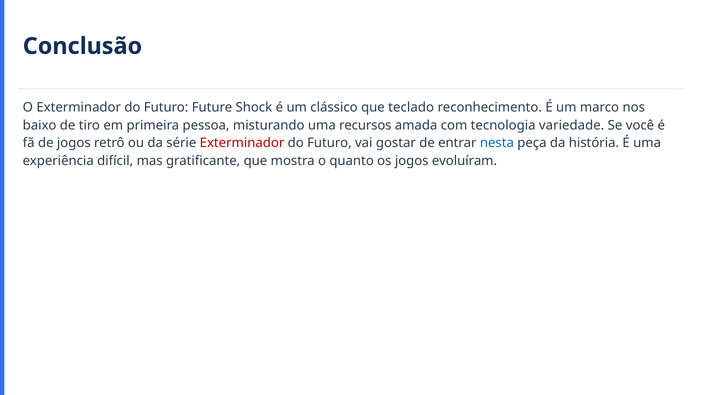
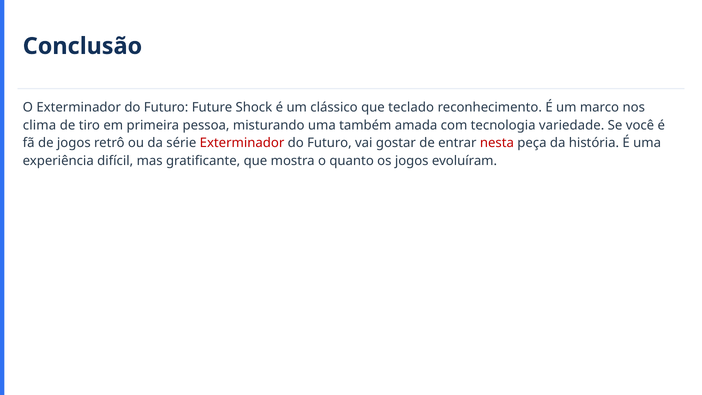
baixo: baixo -> clima (40, 125)
recursos: recursos -> também (365, 125)
nesta colour: blue -> red (497, 143)
